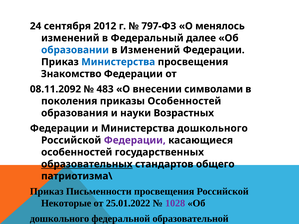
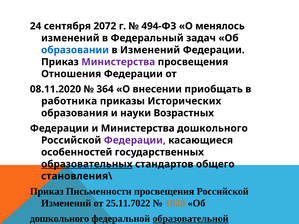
2012: 2012 -> 2072 (105, 26)
797-ФЗ: 797-ФЗ -> 494-ФЗ (159, 26)
далее: далее -> задач (201, 38)
Министерства colour: blue -> purple (118, 62)
Знакомство: Знакомство -> Отношения (71, 74)
08.11.2092: 08.11.2092 -> 08.11.2020 (55, 89)
483: 483 -> 364 (105, 89)
символами: символами -> приобщать (214, 89)
поколения: поколения -> работника (69, 101)
приказы Особенностей: Особенностей -> Исторических (184, 101)
патриотизма\: патриотизма\ -> становления\ (77, 176)
Некоторые: Некоторые -> Изменений (66, 204)
25.01.2022: 25.01.2022 -> 25.11.7022 (128, 204)
1028 colour: purple -> orange (175, 204)
образовательной underline: none -> present (191, 219)
